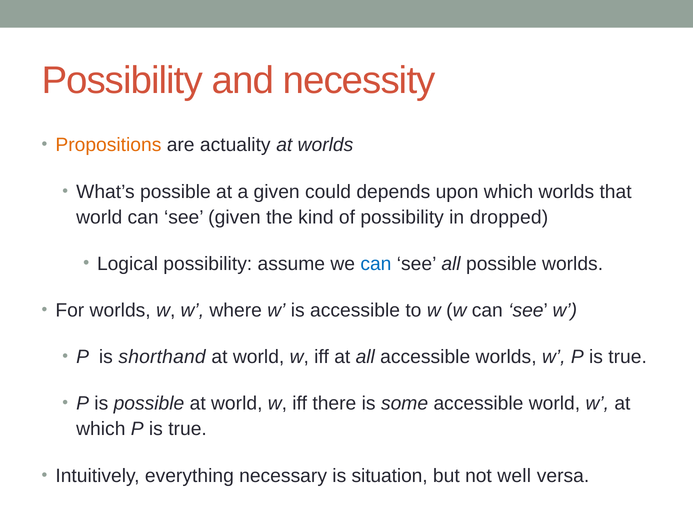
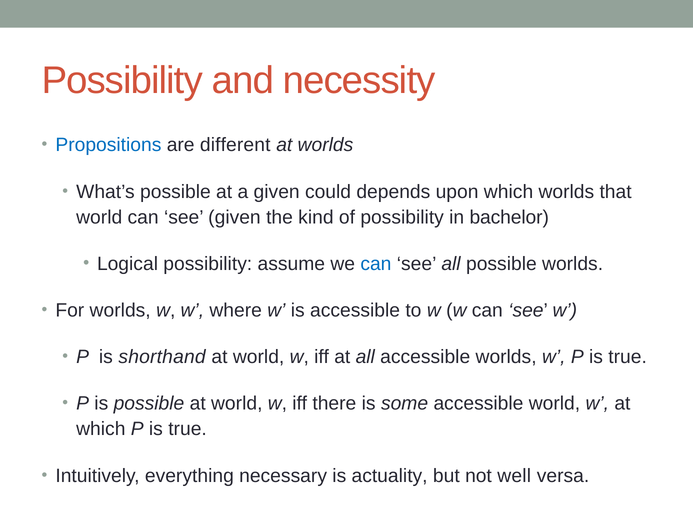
Propositions colour: orange -> blue (108, 145)
actuality: actuality -> different (235, 145)
dropped: dropped -> bachelor (509, 217)
situation: situation -> actuality (390, 475)
